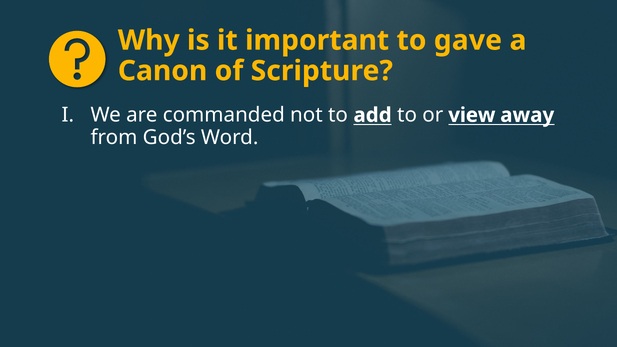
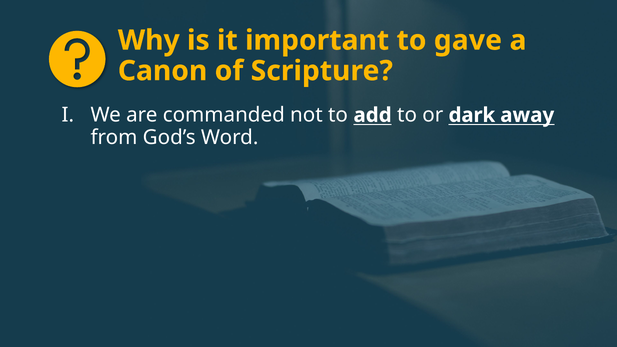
view: view -> dark (472, 115)
